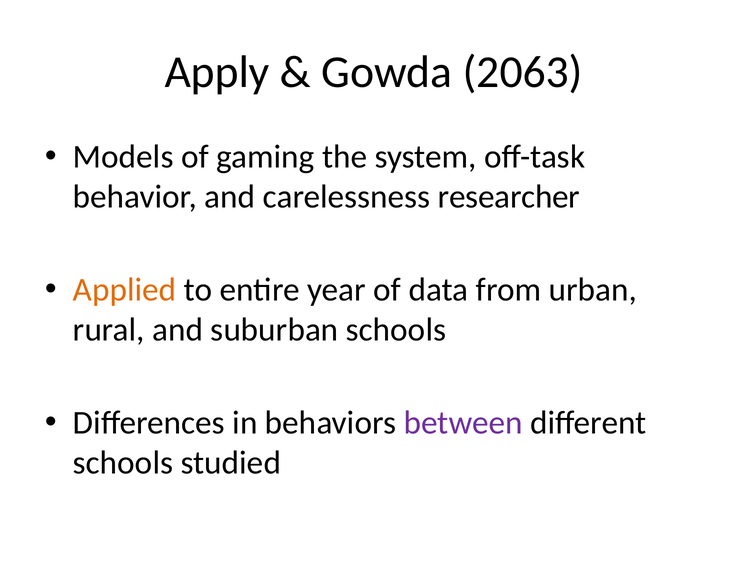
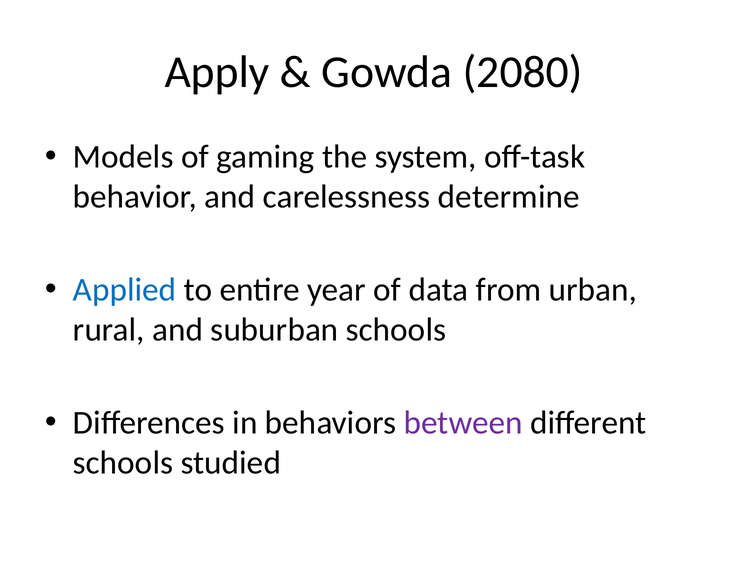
2063: 2063 -> 2080 (523, 72)
researcher: researcher -> determine (509, 197)
Applied colour: orange -> blue (125, 290)
